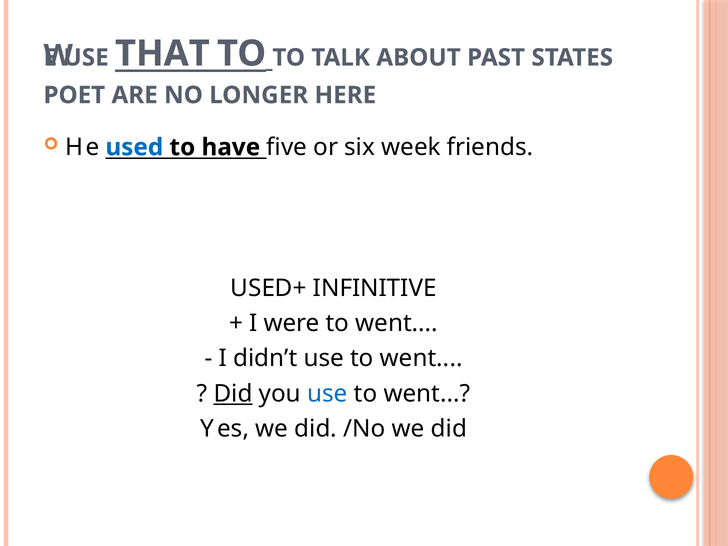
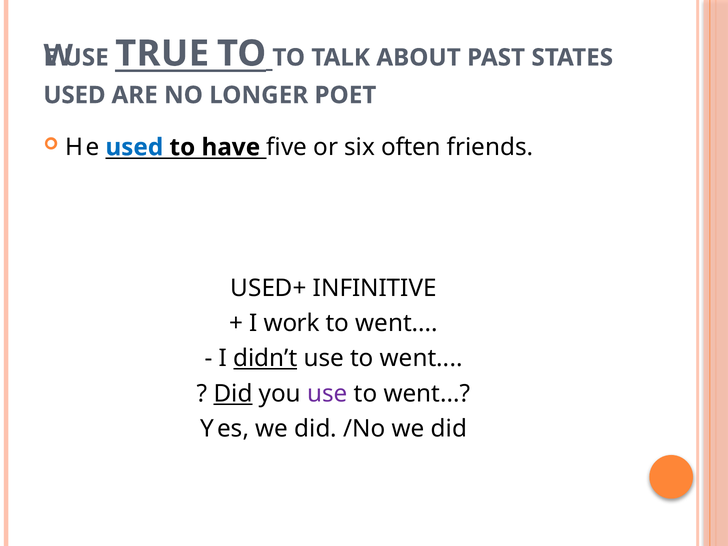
THAT: THAT -> TRUE (162, 54)
POET: POET -> USED (74, 95)
HERE: HERE -> POET (345, 95)
week: week -> often (411, 147)
were: were -> work (292, 323)
didn’t underline: none -> present (265, 358)
use colour: blue -> purple (327, 394)
